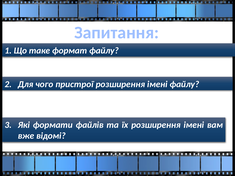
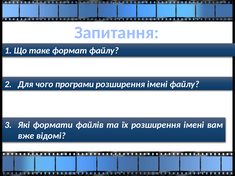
пристрої: пристрої -> програми (75, 84)
